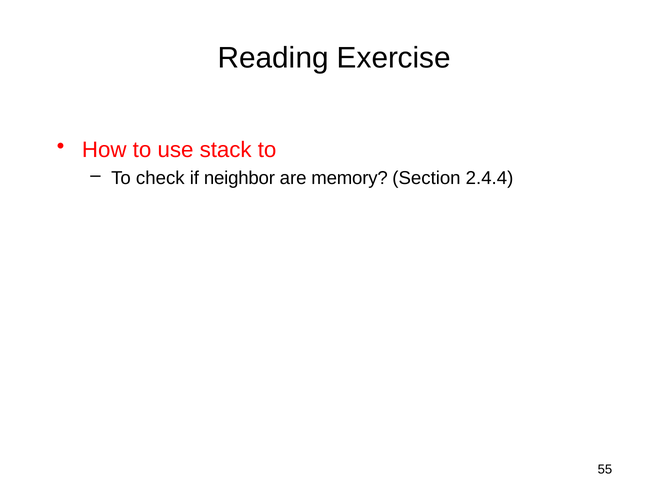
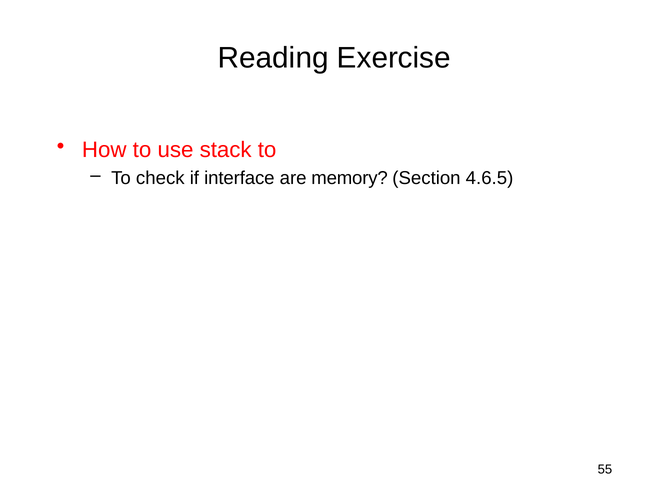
neighbor: neighbor -> interface (239, 178)
2.4.4: 2.4.4 -> 4.6.5 (490, 178)
